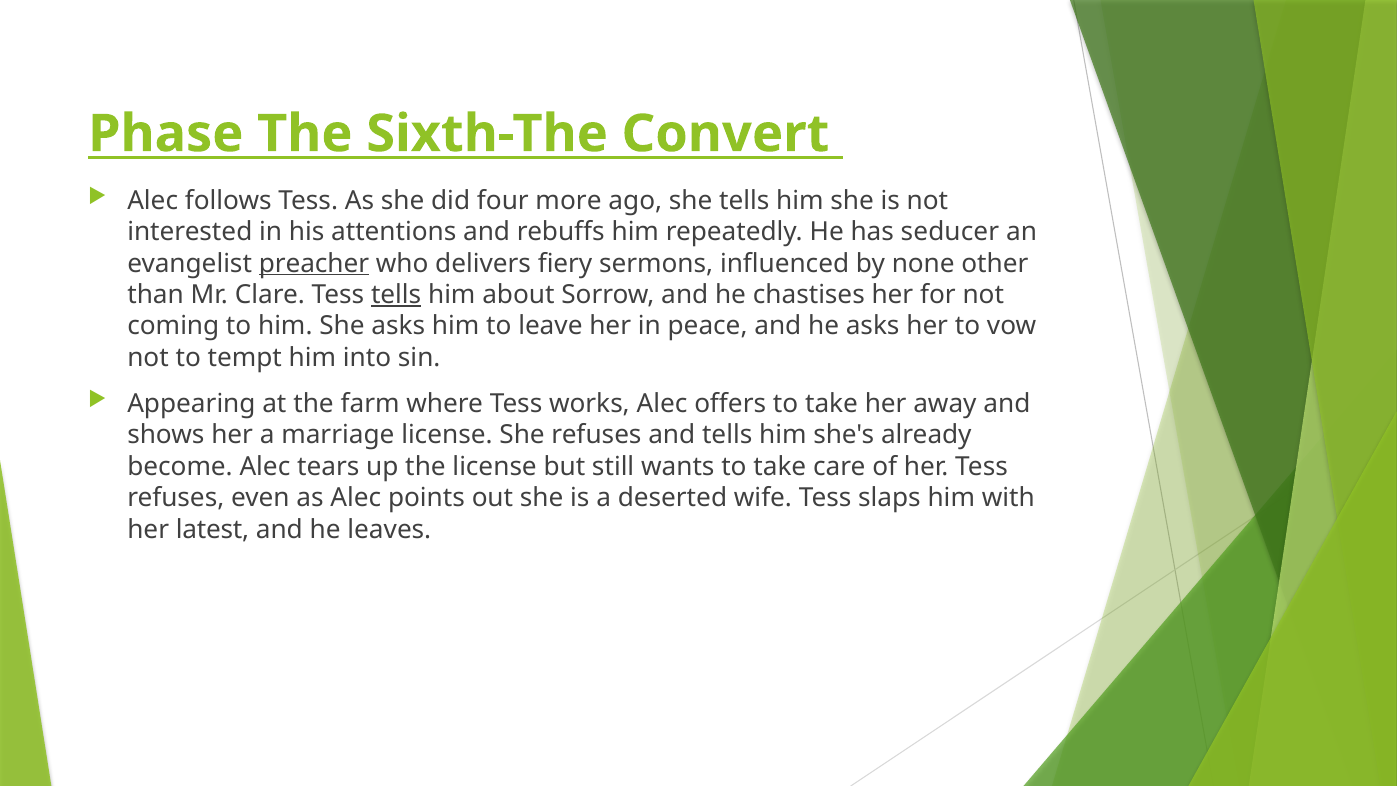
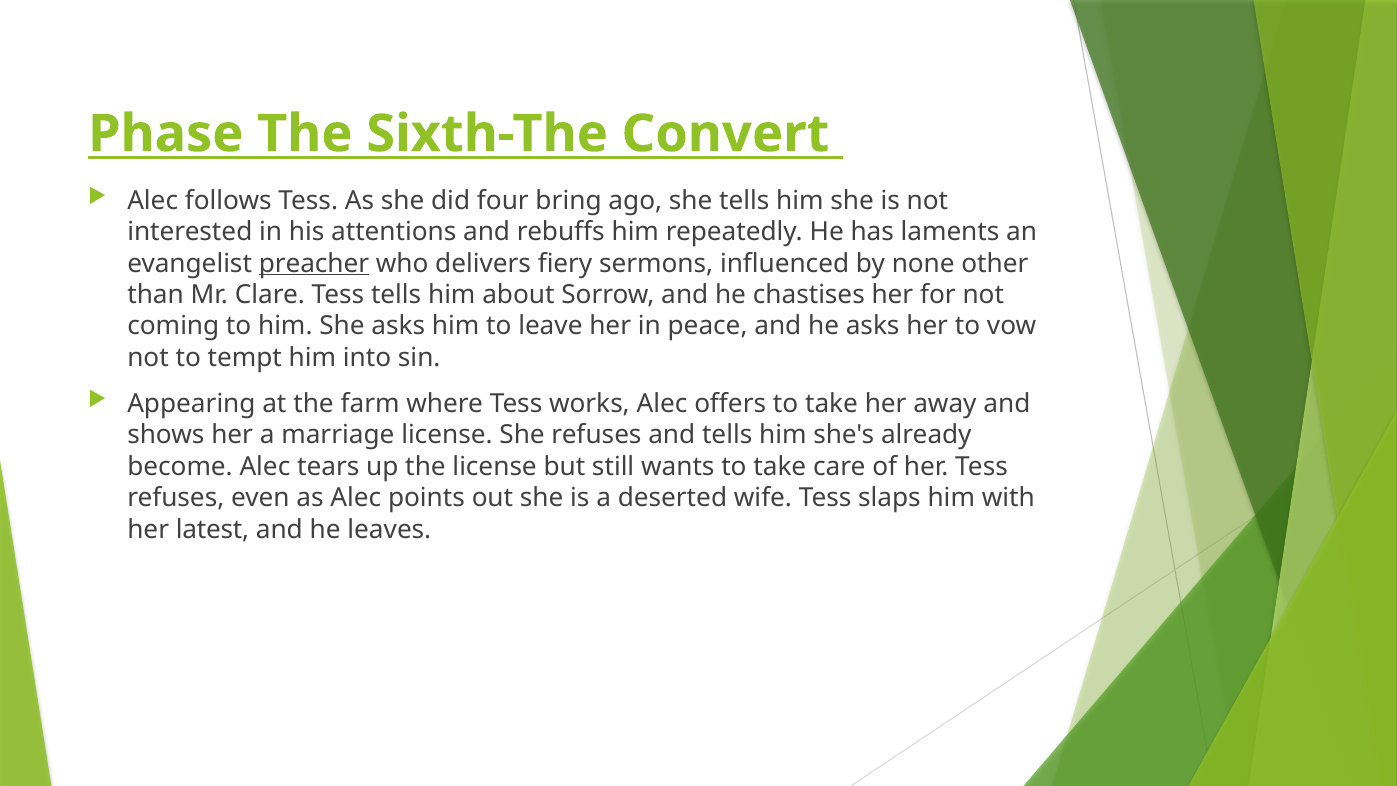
more: more -> bring (569, 200)
seducer: seducer -> laments (950, 232)
tells underline: present -> none (396, 295)
